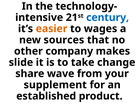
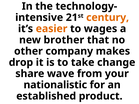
century colour: blue -> orange (108, 18)
sources: sources -> brother (64, 40)
slide: slide -> drop (21, 63)
supplement: supplement -> nationalistic (55, 85)
